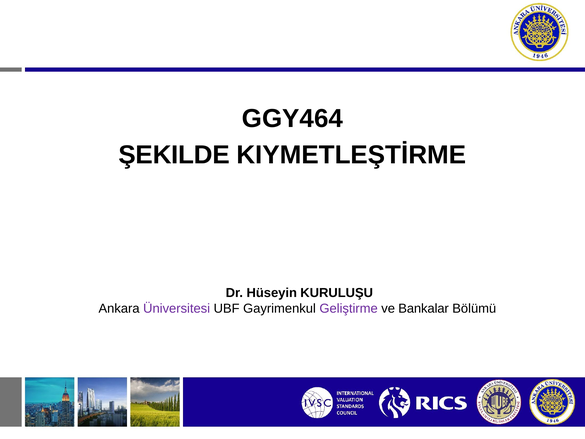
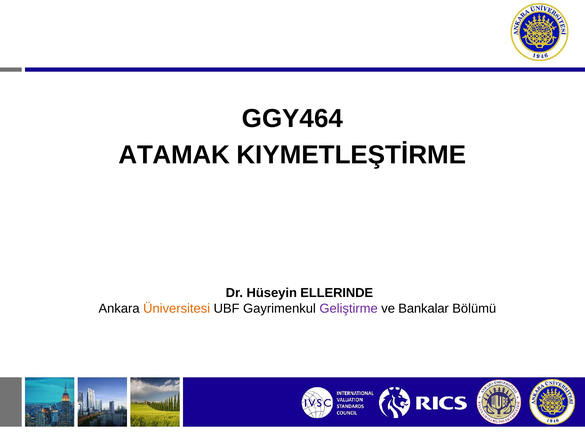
ŞEKILDE: ŞEKILDE -> ATAMAK (174, 155)
KURULUŞU: KURULUŞU -> ELLERINDE (337, 293)
Üniversitesi colour: purple -> orange (177, 308)
